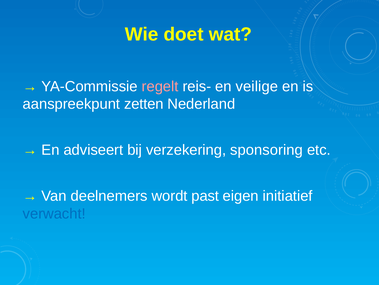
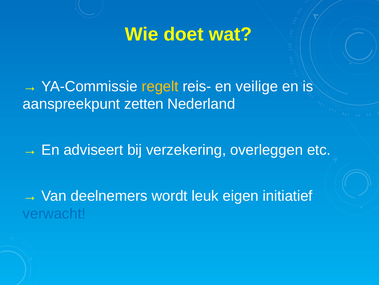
regelt colour: pink -> yellow (160, 86)
sponsoring: sponsoring -> overleggen (267, 150)
past: past -> leuk (205, 196)
